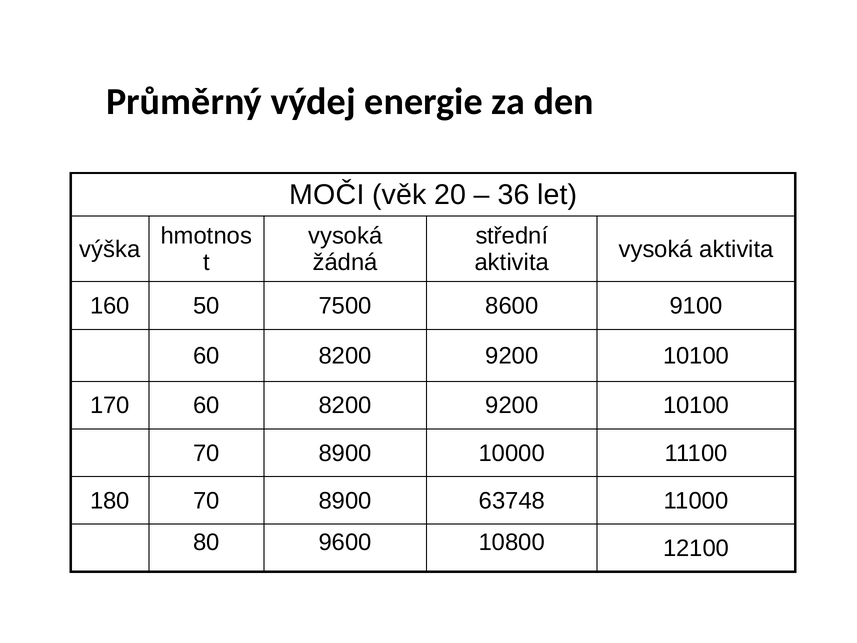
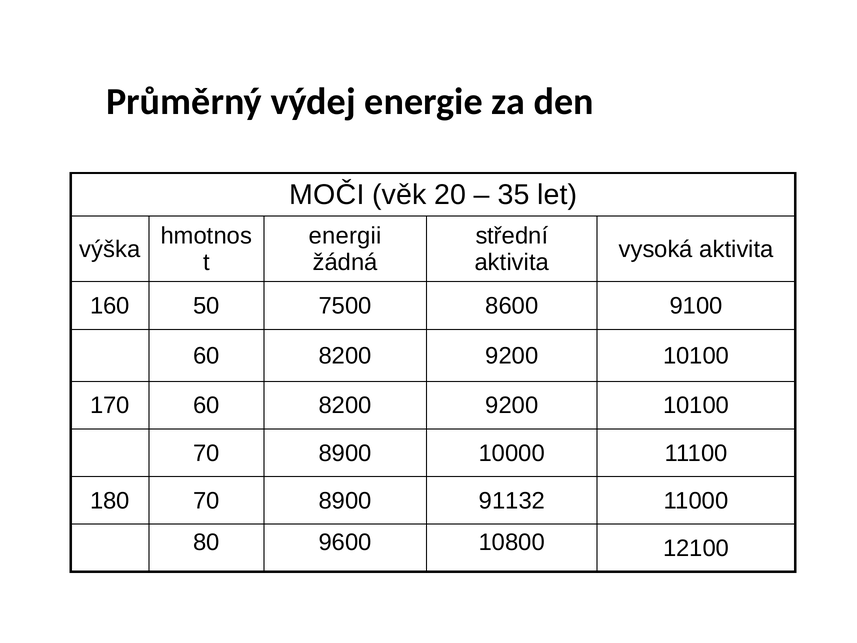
36: 36 -> 35 (514, 195)
vysoká: vysoká -> energii (345, 236)
63748: 63748 -> 91132 (512, 501)
